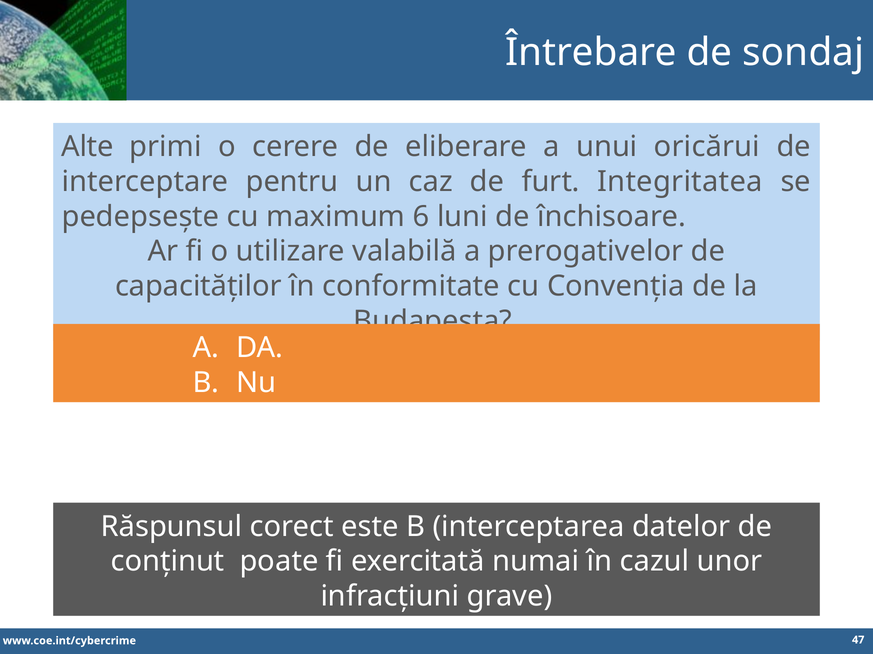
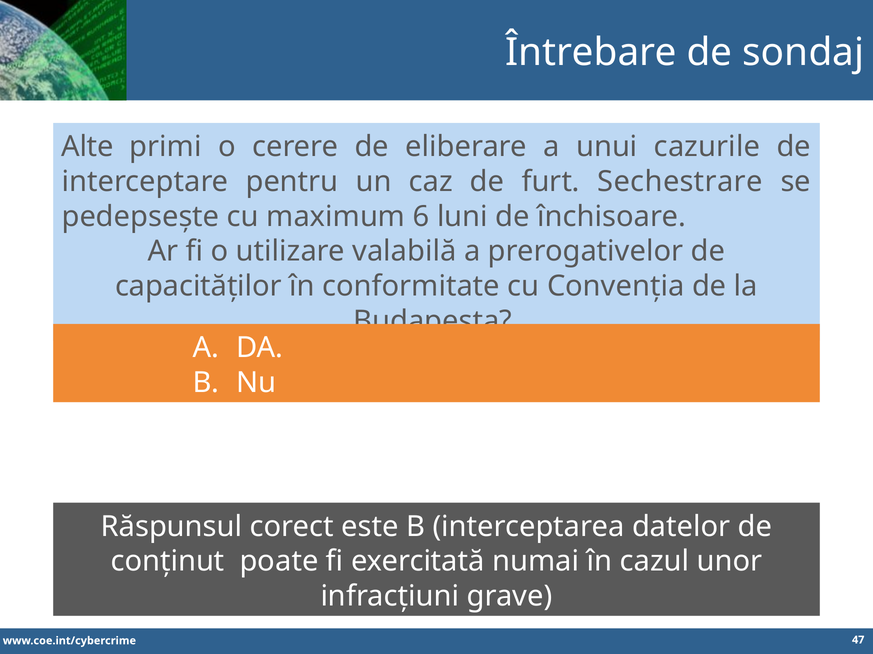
oricărui: oricărui -> cazurile (707, 147)
Integritatea: Integritatea -> Sechestrare (680, 182)
